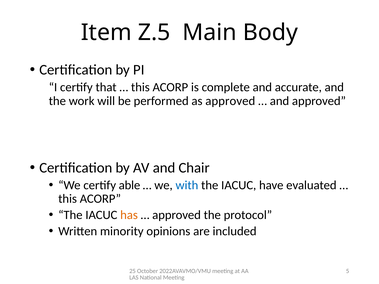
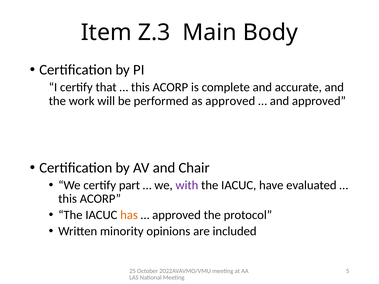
Z.5: Z.5 -> Z.3 (154, 33)
able: able -> part (129, 185)
with colour: blue -> purple (187, 185)
